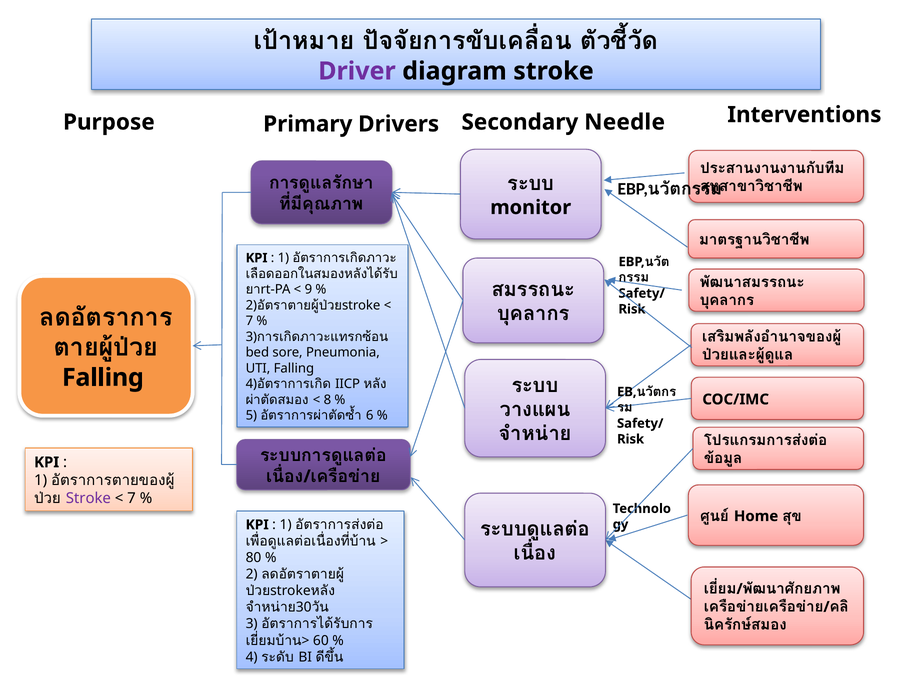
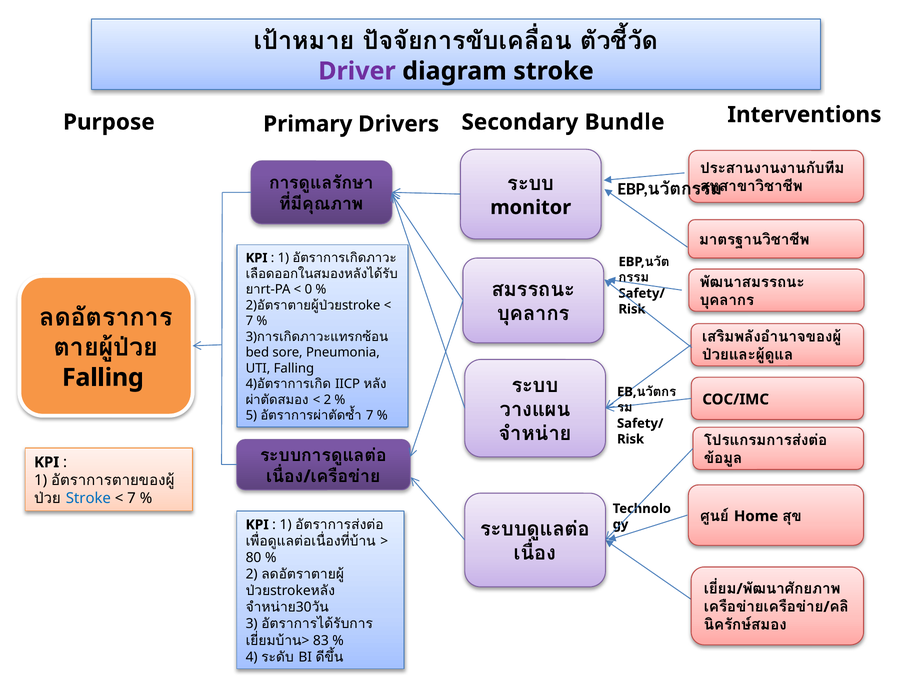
Needle: Needle -> Bundle (625, 122)
9: 9 -> 0 (308, 290)
8: 8 -> 2 (327, 400)
6: 6 -> 7 (370, 416)
Stroke colour: purple -> blue (88, 499)
60: 60 -> 83 (321, 641)
